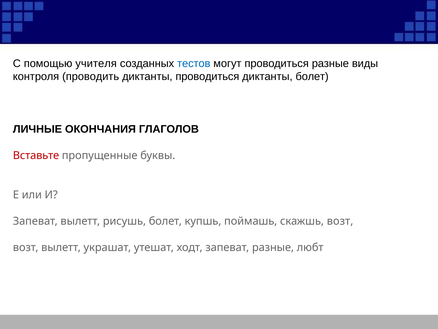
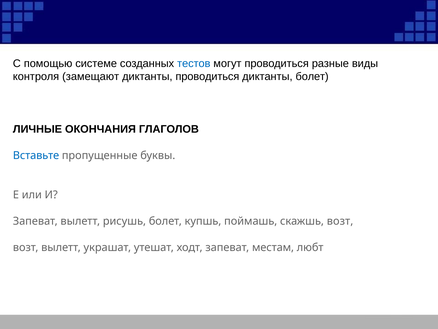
учителя: учителя -> системе (96, 63)
проводить: проводить -> замещают (91, 76)
Вставьте colour: red -> blue (36, 155)
запеват разные: разные -> местам (273, 247)
